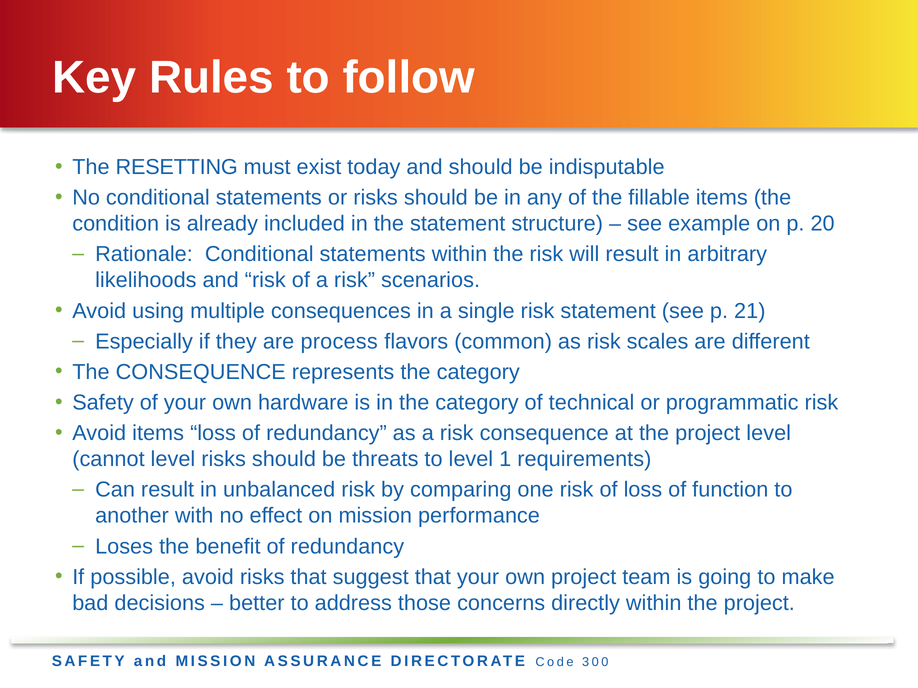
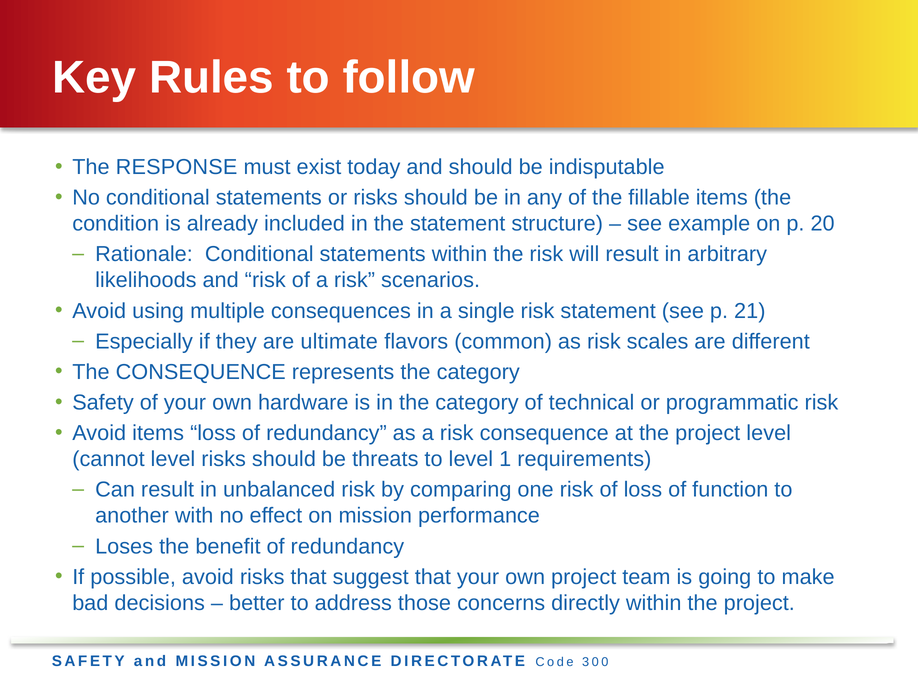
RESETTING: RESETTING -> RESPONSE (177, 167)
process: process -> ultimate (339, 342)
